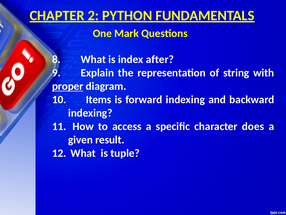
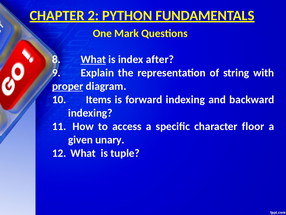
What underline: none -> present (93, 59)
does: does -> floor (253, 126)
result: result -> unary (110, 139)
